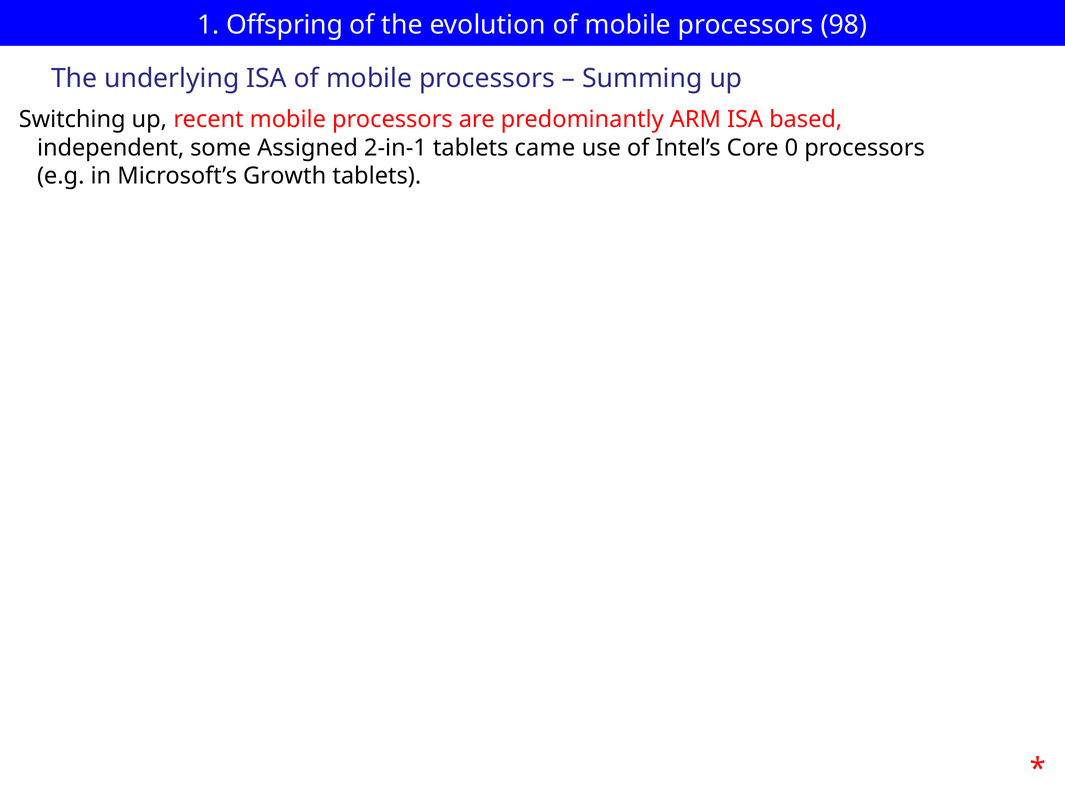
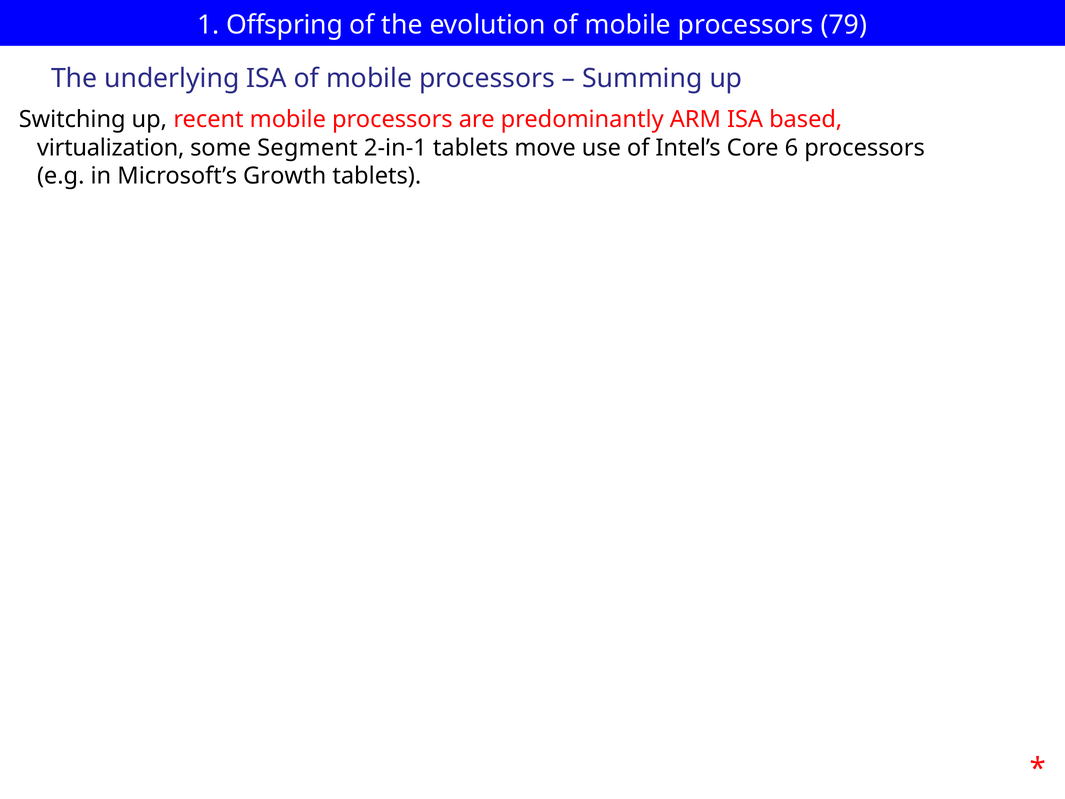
98: 98 -> 79 (844, 25)
independent: independent -> virtualization (111, 148)
Assigned: Assigned -> Segment (307, 148)
came: came -> move (545, 148)
0: 0 -> 6 (791, 148)
